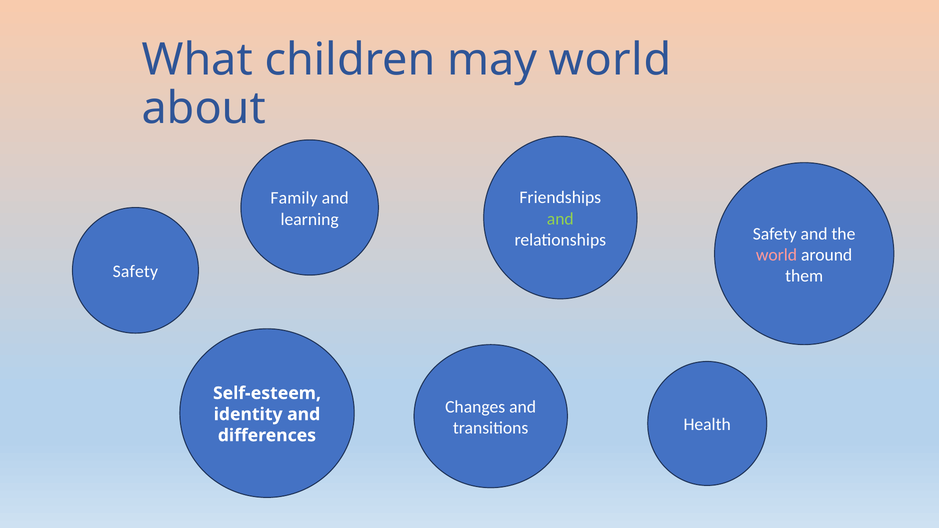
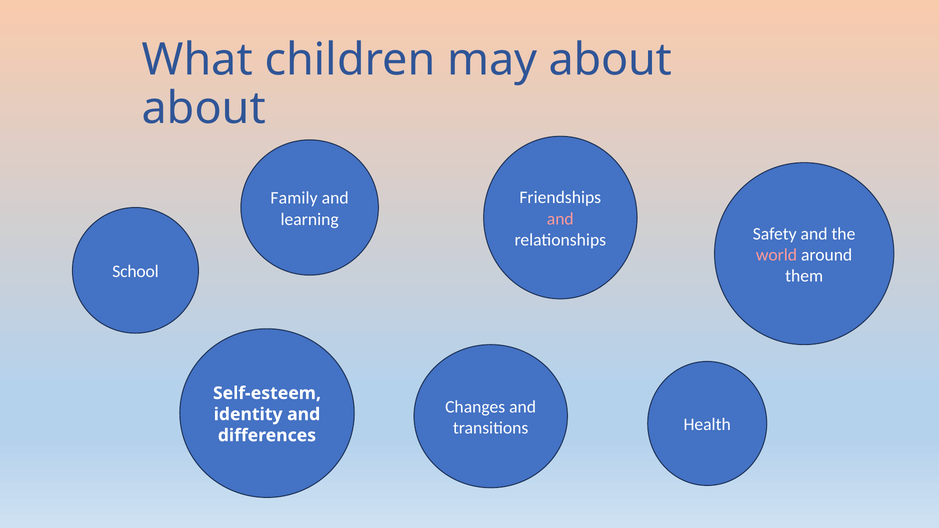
may world: world -> about (610, 60)
and colour: light green -> pink (560, 219)
Safety: Safety -> School (135, 272)
